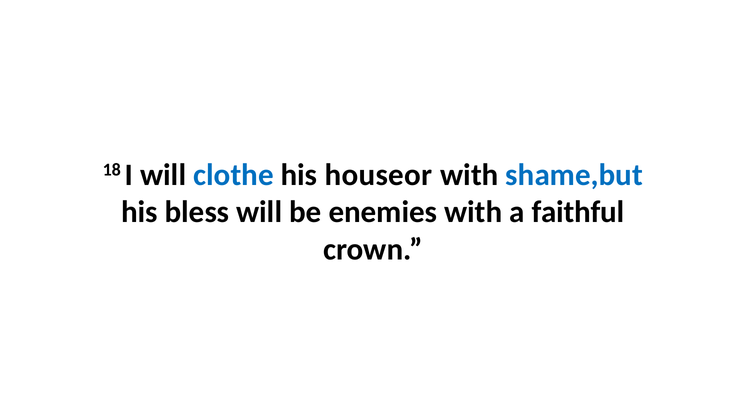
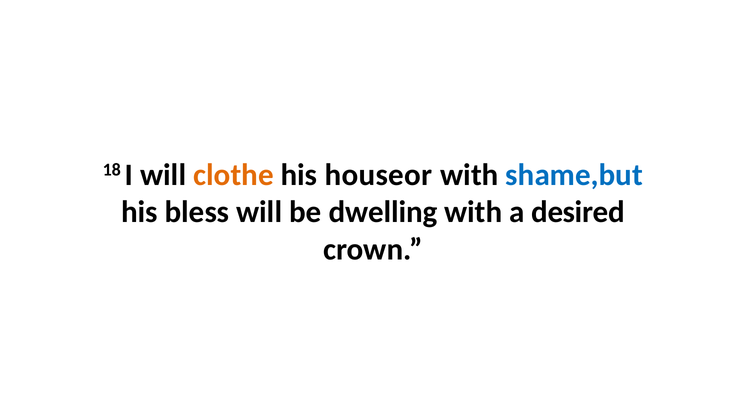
clothe colour: blue -> orange (233, 175)
enemies: enemies -> dwelling (383, 212)
faithful: faithful -> desired (578, 212)
